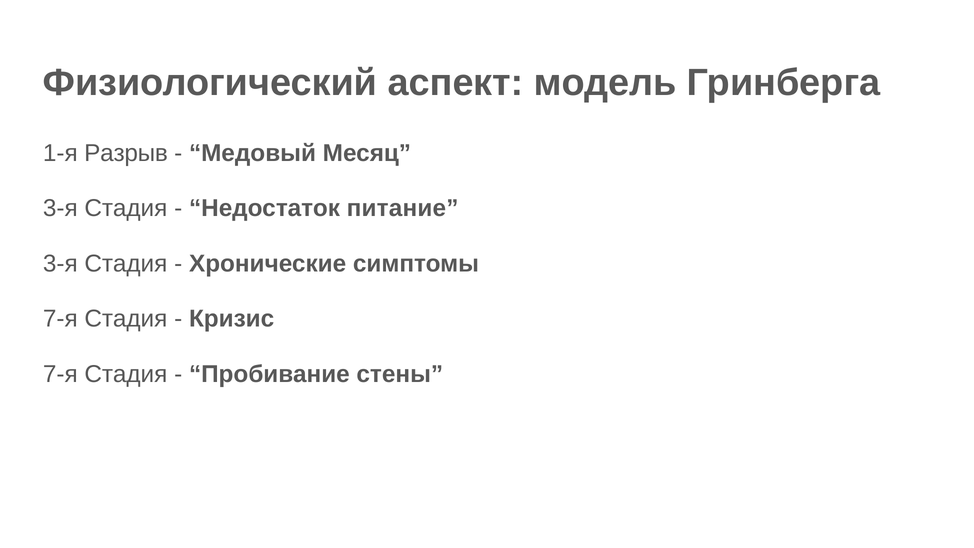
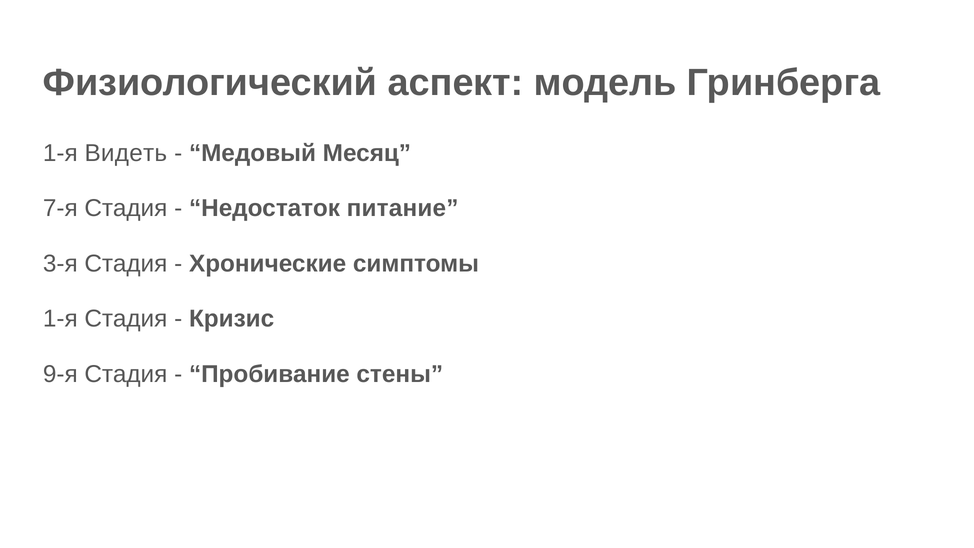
Разрыв: Разрыв -> Видеть (126, 153)
3-я: 3-я -> 7-я (60, 208)
7-я: 7-я -> 1-я (60, 319)
7-я: 7-я -> 9-я (60, 374)
